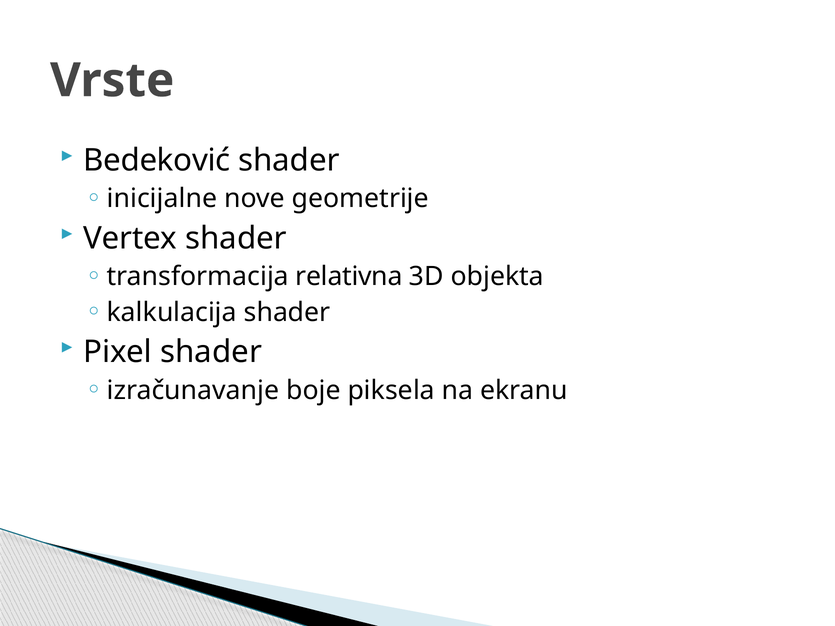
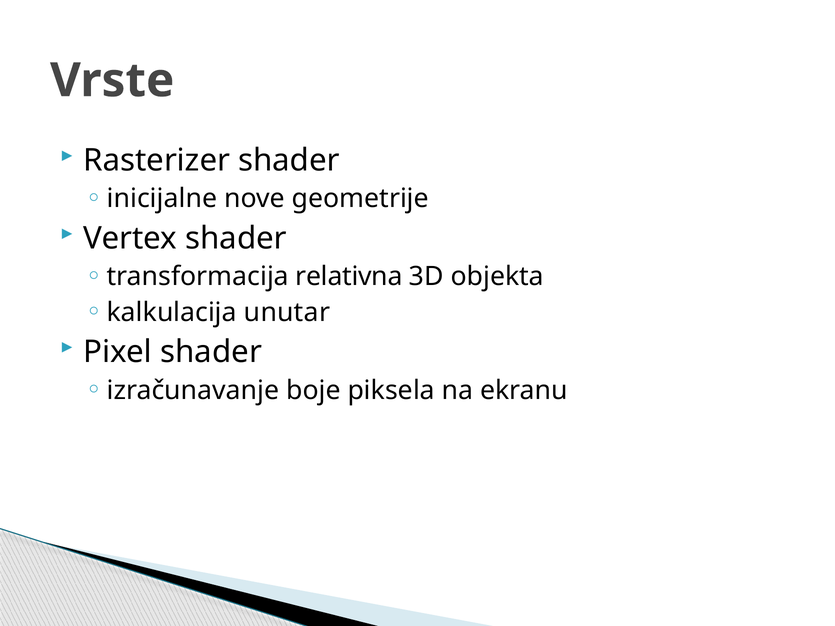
Bedeković: Bedeković -> Rasterizer (157, 160)
kalkulacija shader: shader -> unutar (287, 312)
